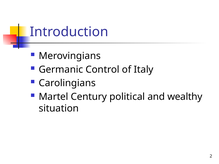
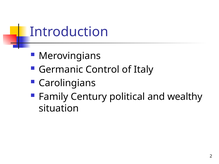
Martel: Martel -> Family (53, 97)
